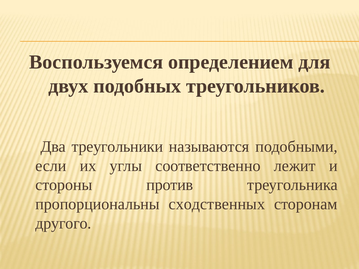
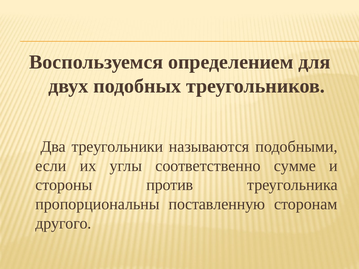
лежит: лежит -> сумме (295, 166)
сходственных: сходственных -> поставленную (217, 204)
